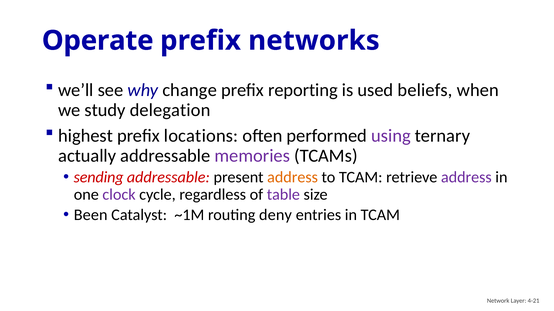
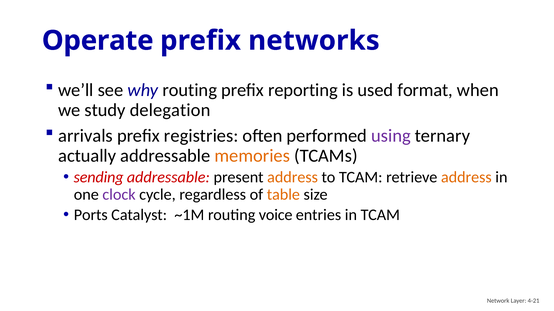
why change: change -> routing (190, 90)
beliefs: beliefs -> format (425, 90)
highest: highest -> arrivals (86, 136)
locations: locations -> registries (201, 136)
memories colour: purple -> orange (252, 156)
address colour: purple -> orange (466, 178)
table colour: purple -> orange (283, 195)
Been: Been -> Ports (91, 215)
deny: deny -> voice (276, 215)
